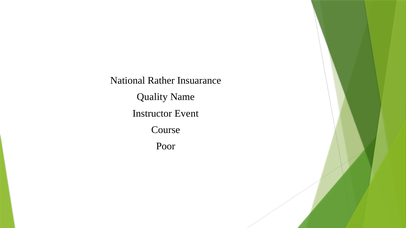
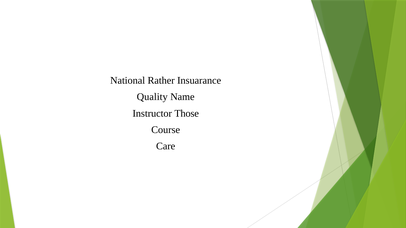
Event: Event -> Those (187, 114)
Poor: Poor -> Care (166, 146)
